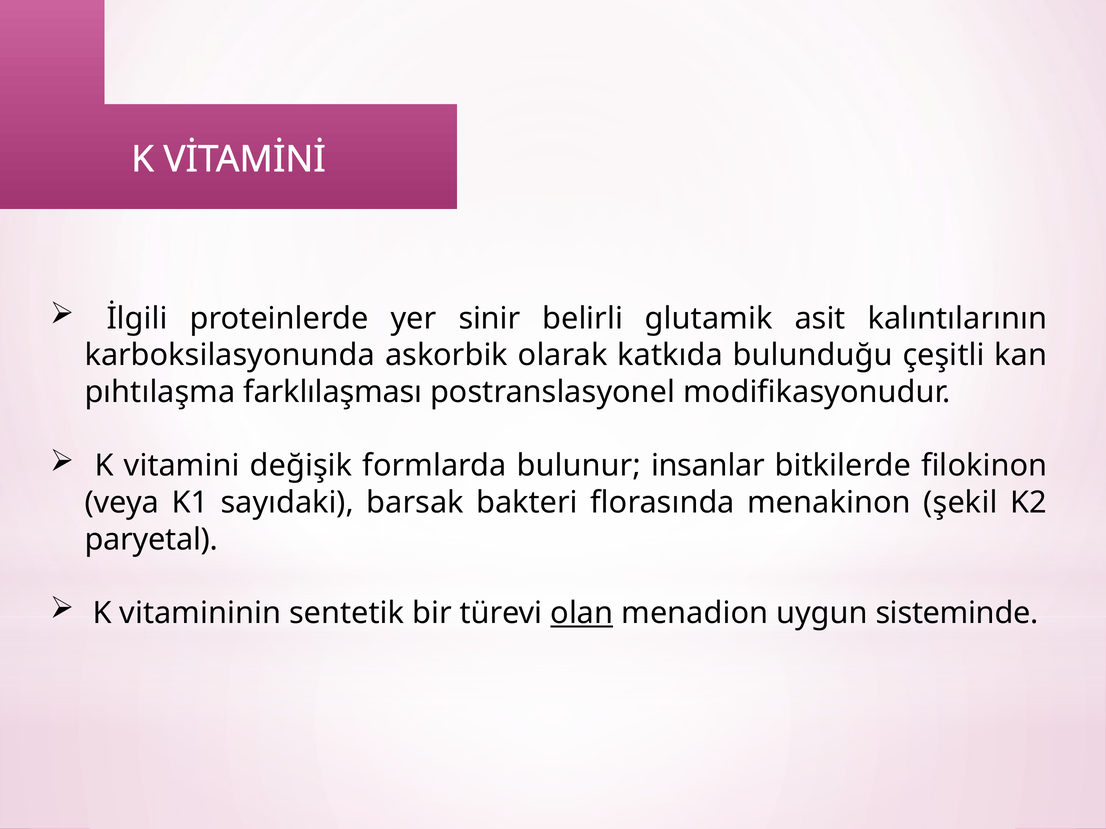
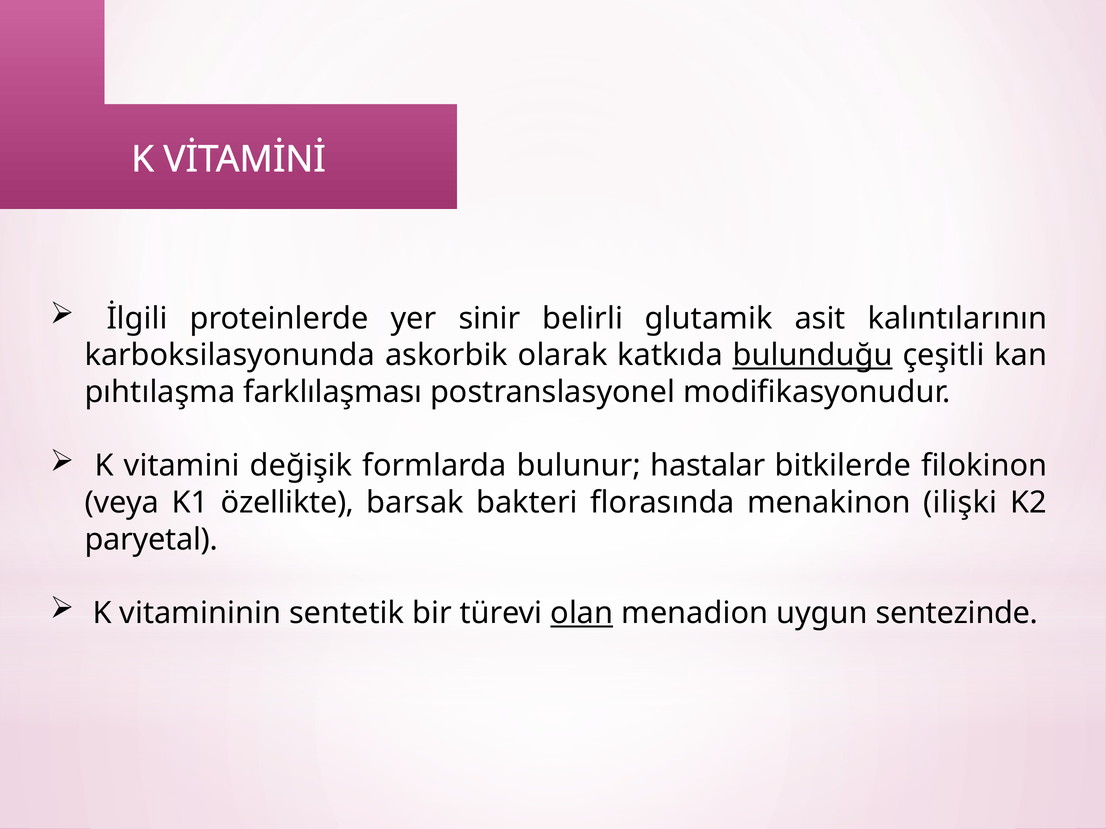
bulunduğu underline: none -> present (813, 355)
insanlar: insanlar -> hastalar (708, 466)
sayıdaki: sayıdaki -> özellikte (287, 503)
şekil: şekil -> ilişki (960, 503)
sisteminde: sisteminde -> sentezinde (957, 614)
